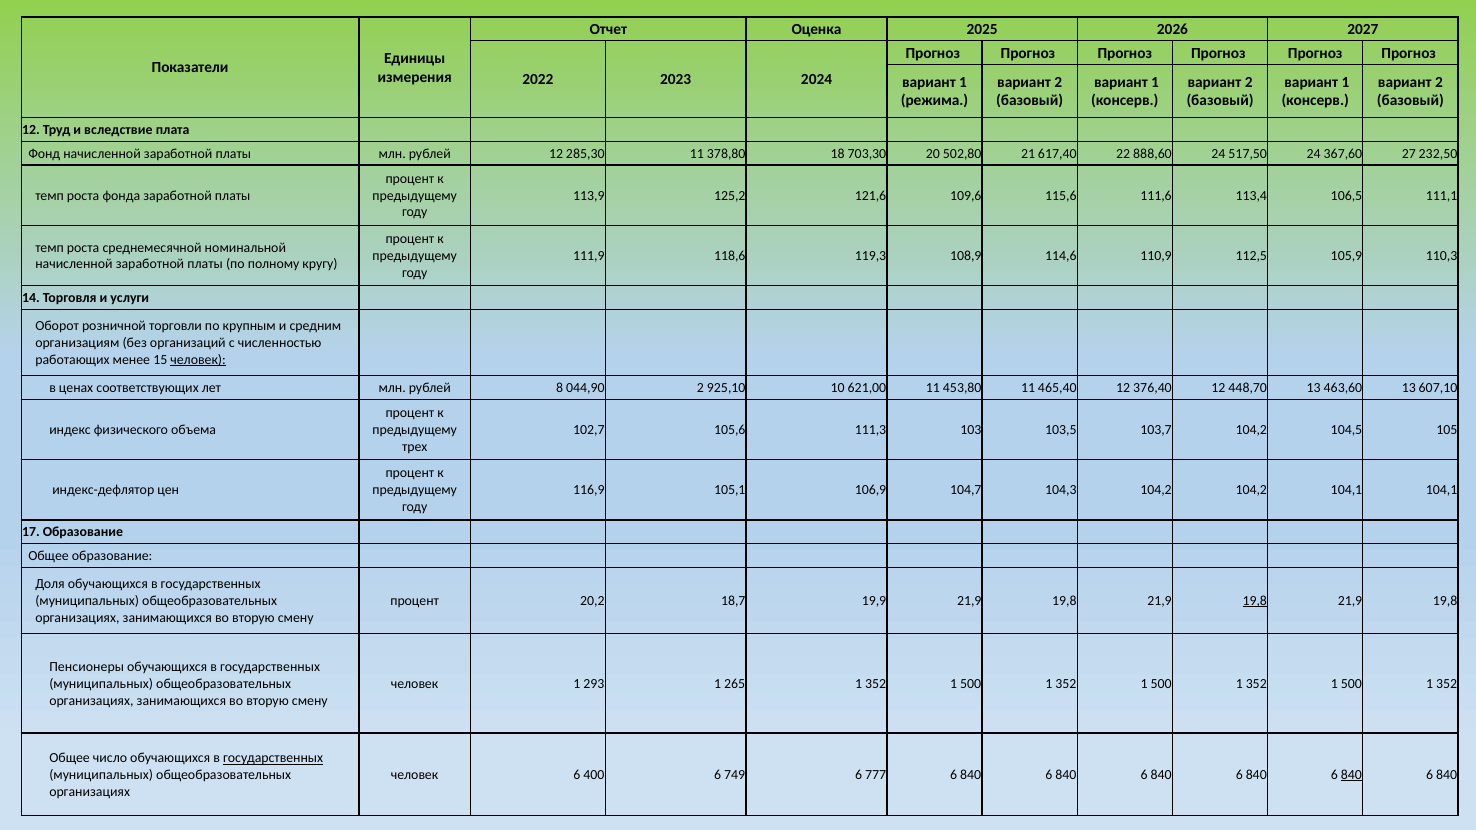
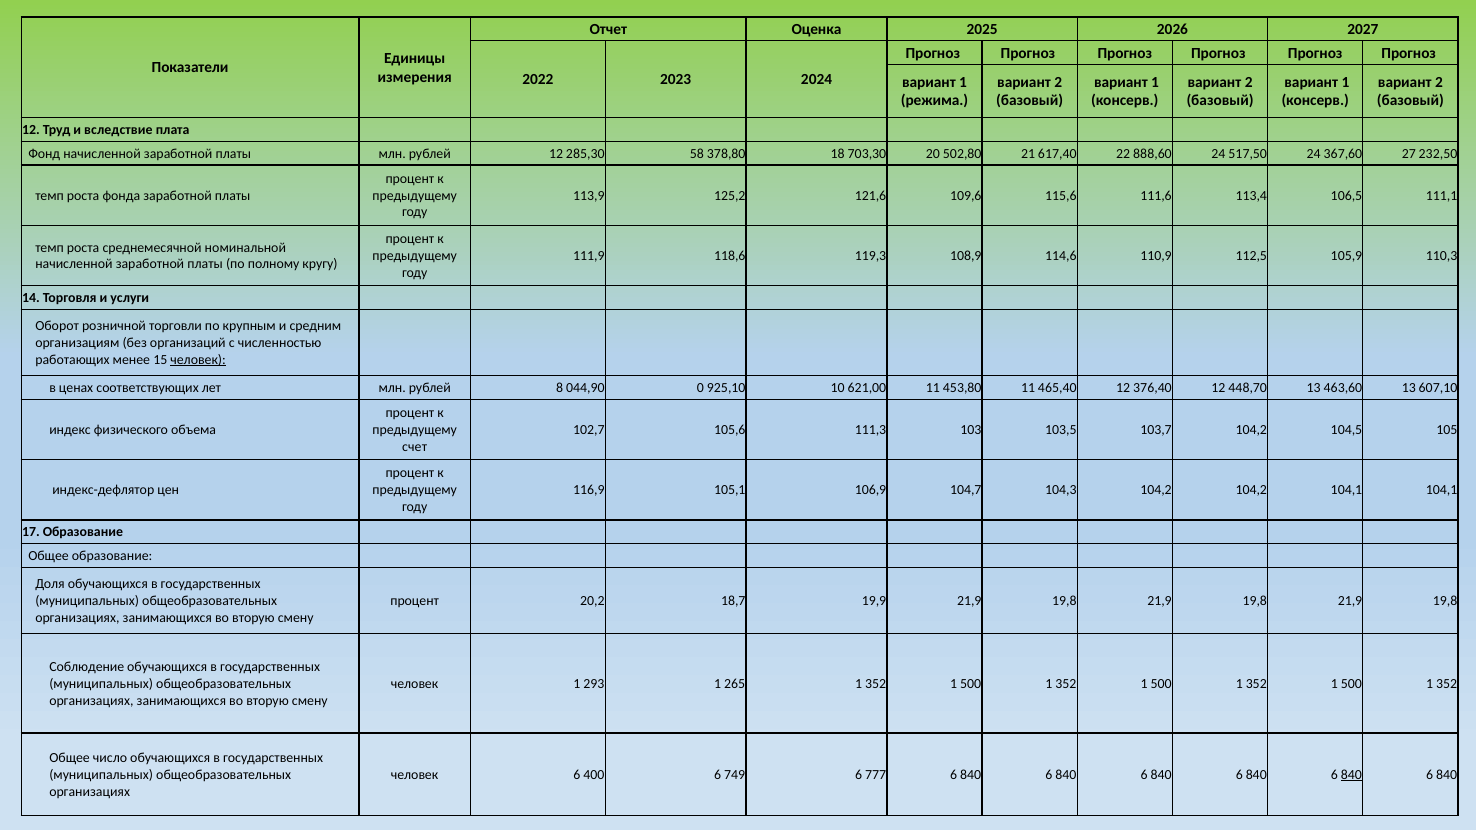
285,30 11: 11 -> 58 (697, 154)
044,90 2: 2 -> 0 (700, 388)
трех: трех -> счет (415, 447)
19,8 underline: present -> none (1255, 601)
Пенсионеры: Пенсионеры -> Соблюдение (87, 667)
государственных underline: present -> none (273, 758)
